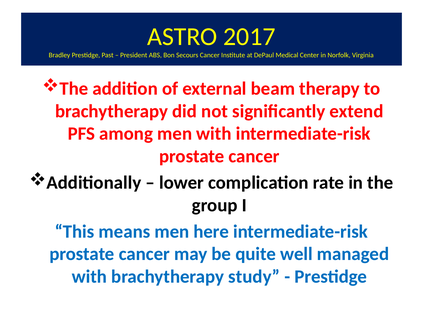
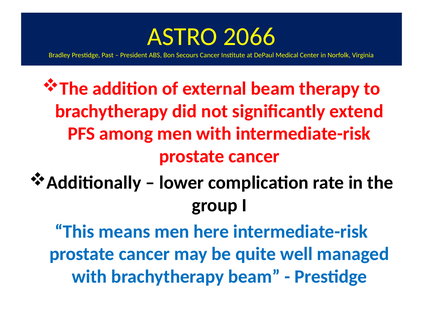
2017: 2017 -> 2066 (249, 37)
brachytherapy study: study -> beam (254, 277)
